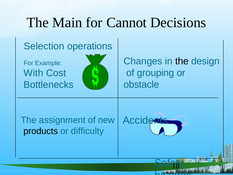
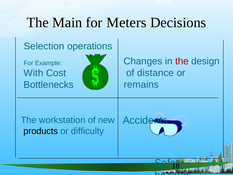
Cannot: Cannot -> Meters (126, 23)
the colour: black -> red (182, 61)
grouping: grouping -> distance (155, 73)
obstacle: obstacle -> remains (141, 84)
assignment: assignment -> workstation (62, 120)
